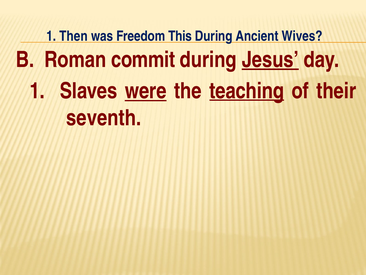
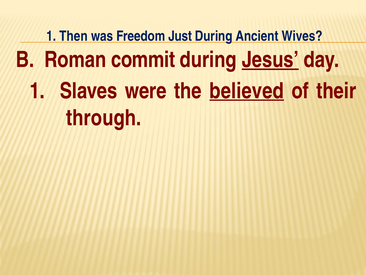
This: This -> Just (180, 36)
were underline: present -> none (146, 91)
teaching: teaching -> believed (247, 91)
seventh: seventh -> through (104, 118)
